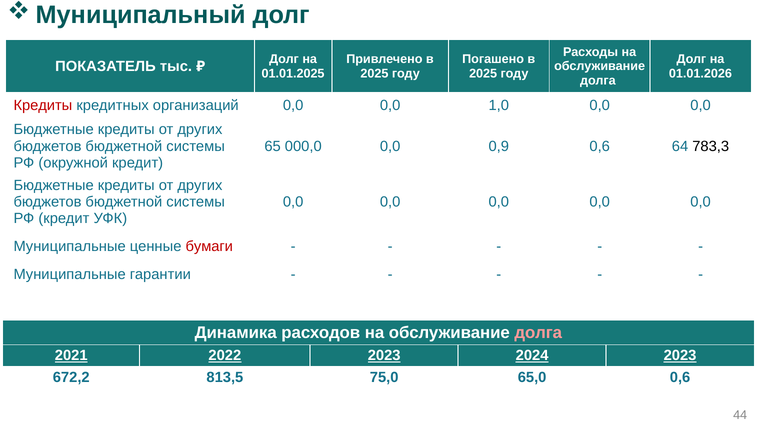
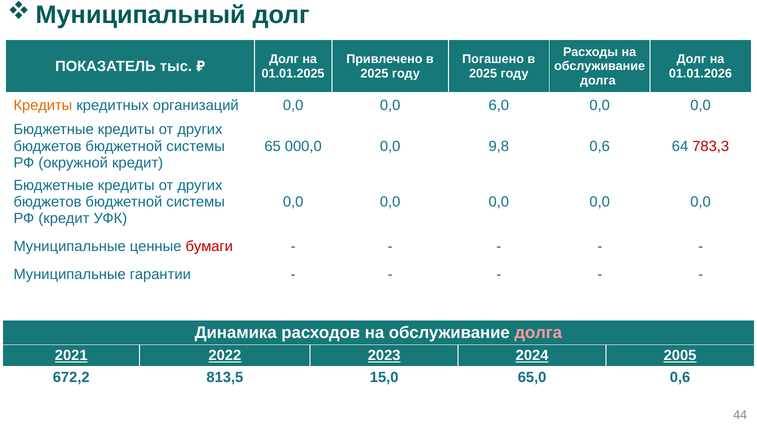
Кредиты colour: red -> orange (43, 105)
1,0: 1,0 -> 6,0 (499, 105)
0,9: 0,9 -> 9,8 (499, 146)
783,3 colour: black -> red (711, 146)
2024 2023: 2023 -> 2005 (680, 355)
75,0: 75,0 -> 15,0 (384, 377)
